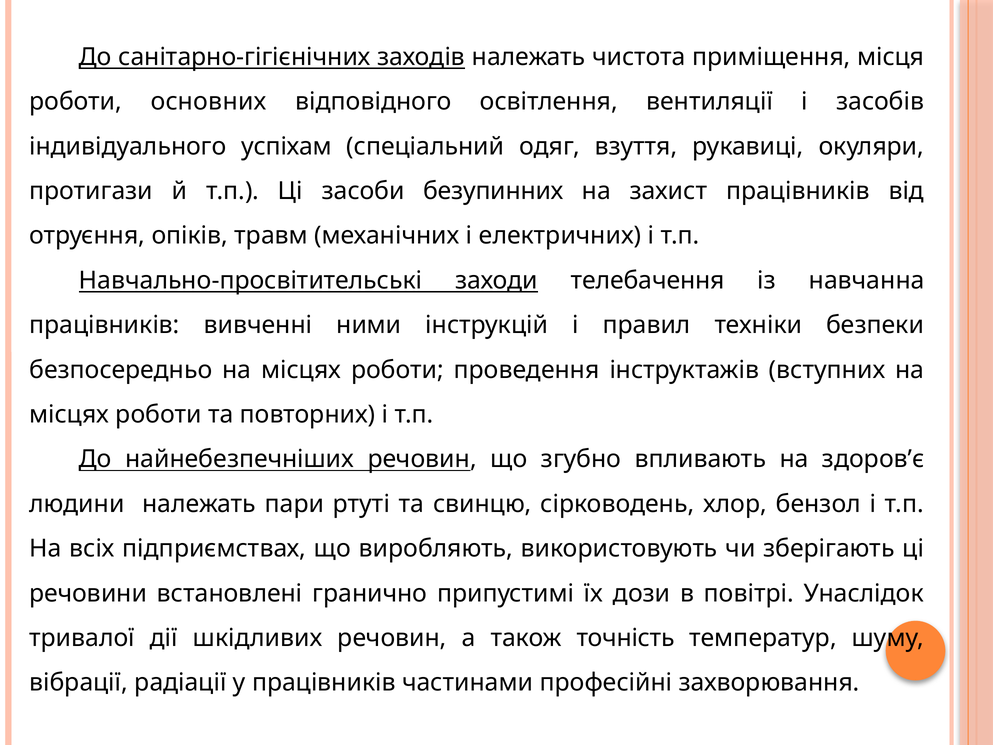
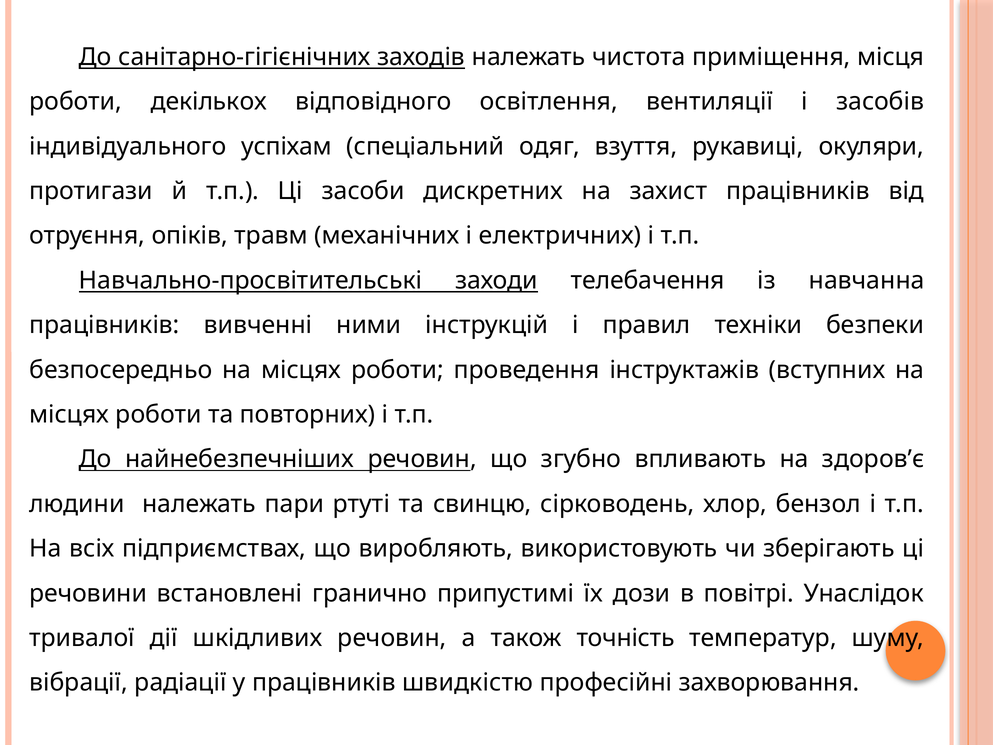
основних: основних -> декількох (209, 102)
безупинних: безупинних -> дискретних (493, 191)
частинами: частинами -> швидкістю (468, 682)
